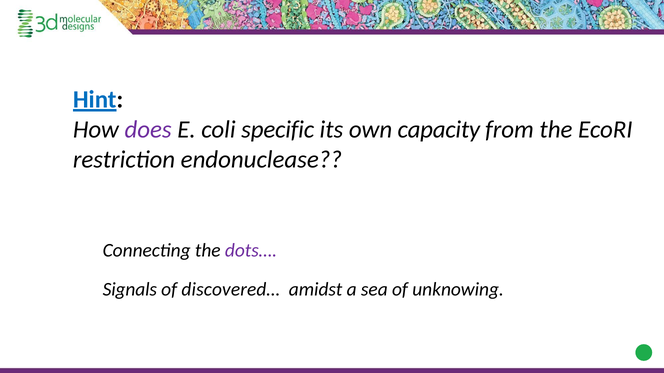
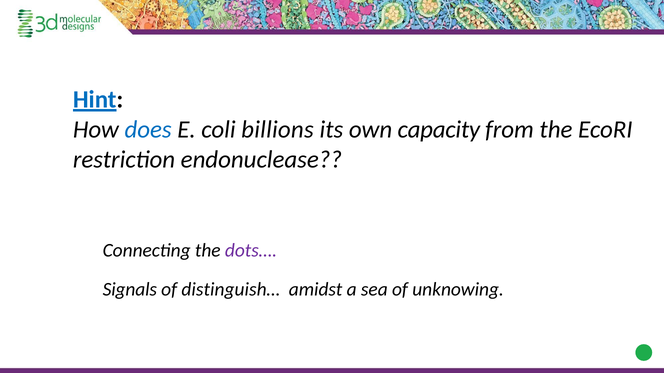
does colour: purple -> blue (148, 130)
specific: specific -> billions (277, 130)
discovered…: discovered… -> distinguish… (231, 290)
